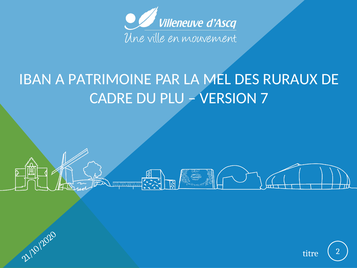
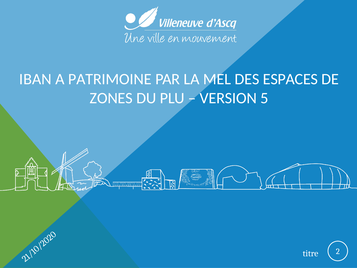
RURAUX: RURAUX -> ESPACES (290, 79)
CADRE: CADRE -> ZONES (111, 98)
7: 7 -> 5 (264, 98)
